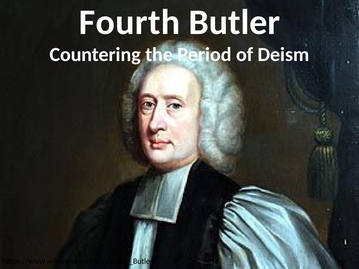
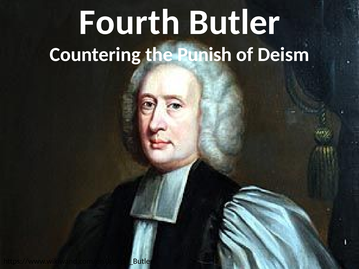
Period: Period -> Punish (205, 55)
